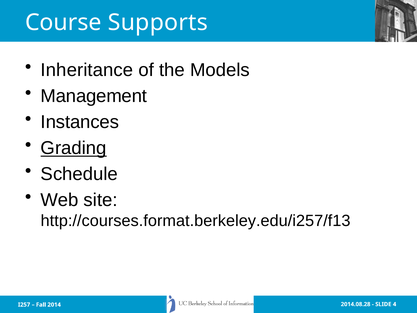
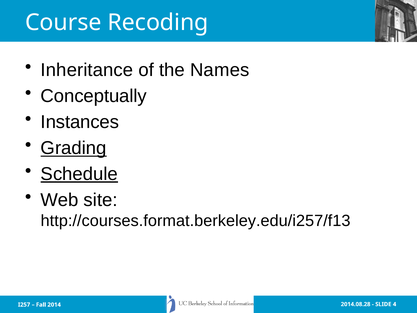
Supports: Supports -> Recoding (158, 22)
Models: Models -> Names (220, 70)
Management: Management -> Conceptually (94, 96)
Schedule underline: none -> present (79, 174)
